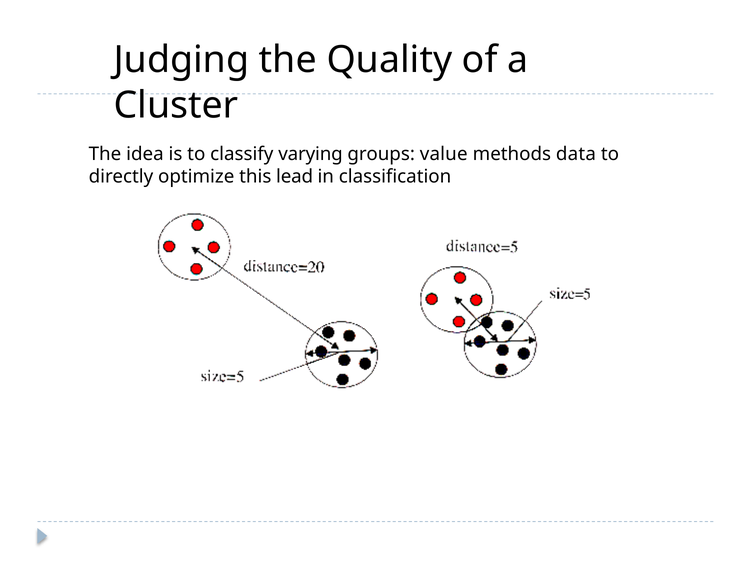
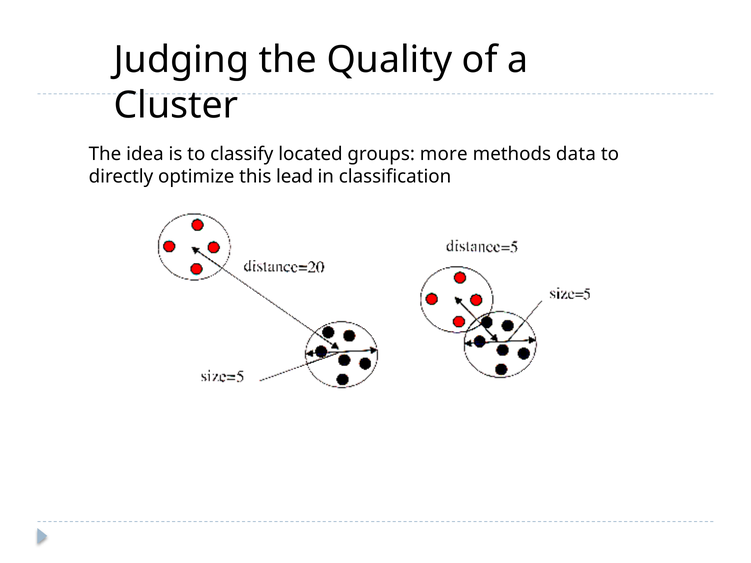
varying: varying -> located (310, 154)
value: value -> more (444, 154)
